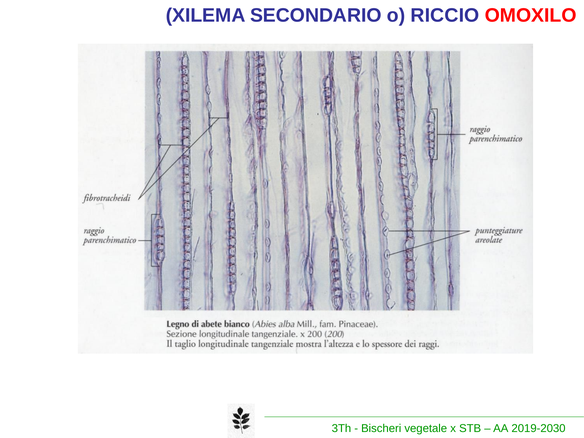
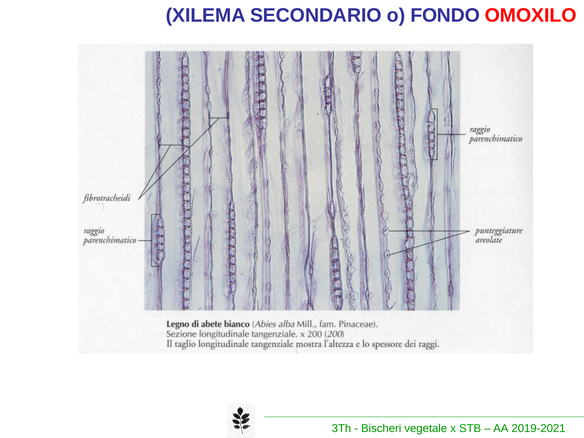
RICCIO: RICCIO -> FONDO (445, 15)
2019-2030: 2019-2030 -> 2019-2021 (539, 428)
